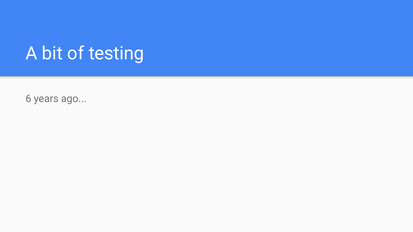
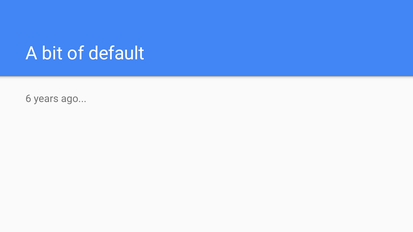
testing: testing -> default (117, 53)
